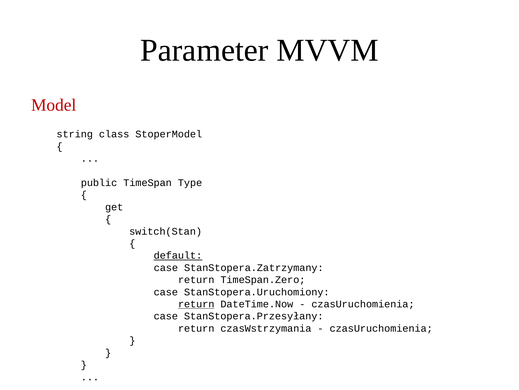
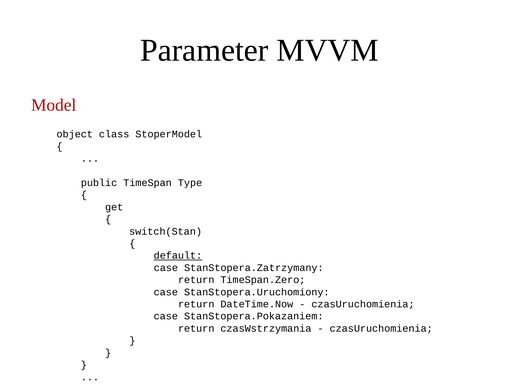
string: string -> object (75, 134)
return underline: present -> none (196, 304)
StanStopera.Przesyłany: StanStopera.Przesyłany -> StanStopera.Pokazaniem (254, 316)
